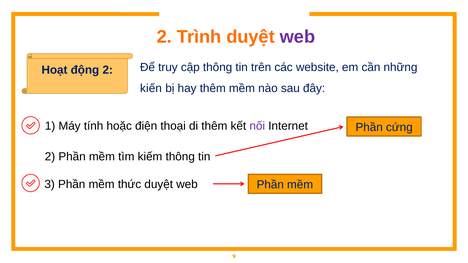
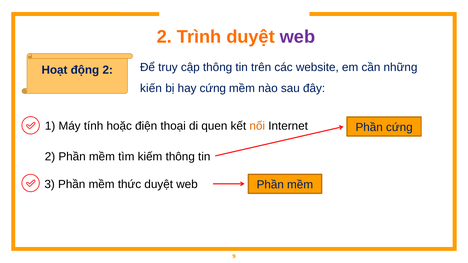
hay thêm: thêm -> cứng (213, 88)
di thêm: thêm -> quen (214, 126)
nối colour: purple -> orange (257, 126)
